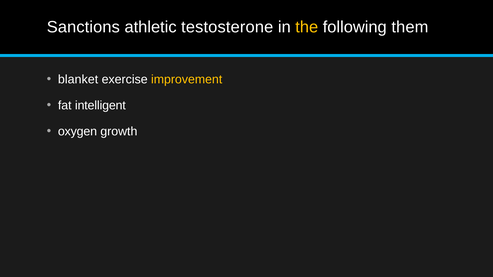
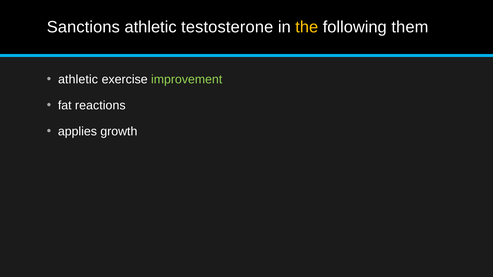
blanket: blanket -> athletic (78, 79)
improvement colour: yellow -> light green (187, 79)
intelligent: intelligent -> reactions (100, 106)
oxygen: oxygen -> applies (77, 132)
